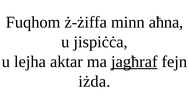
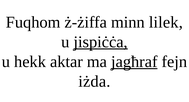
aħna: aħna -> lilek (166, 22)
jispiċċa underline: none -> present (101, 42)
lejha: lejha -> hekk (30, 61)
